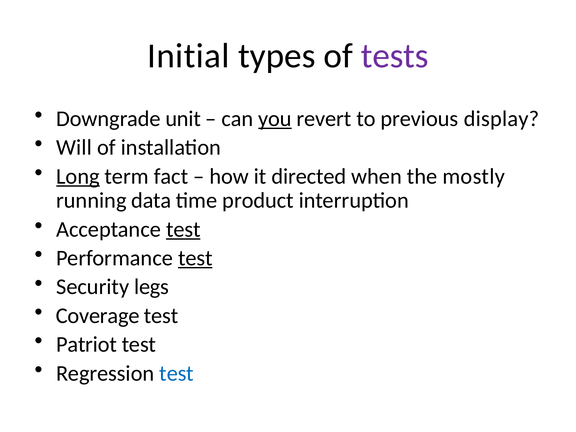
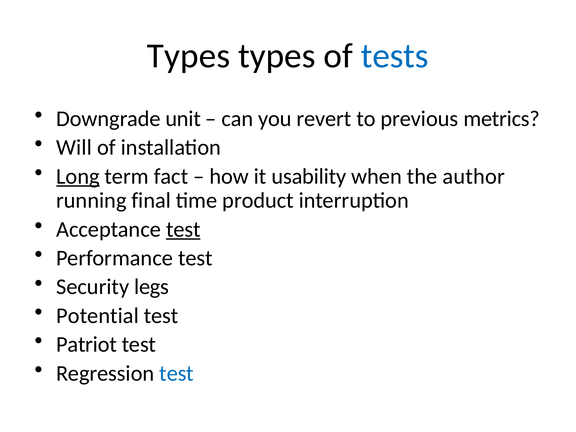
Initial: Initial -> Types (189, 56)
tests colour: purple -> blue (395, 56)
you underline: present -> none (275, 119)
display: display -> metrics (502, 119)
directed: directed -> usability (309, 176)
mostly: mostly -> author (474, 176)
data: data -> final (151, 200)
test underline: present -> none (195, 258)
Coverage: Coverage -> Potential (98, 316)
